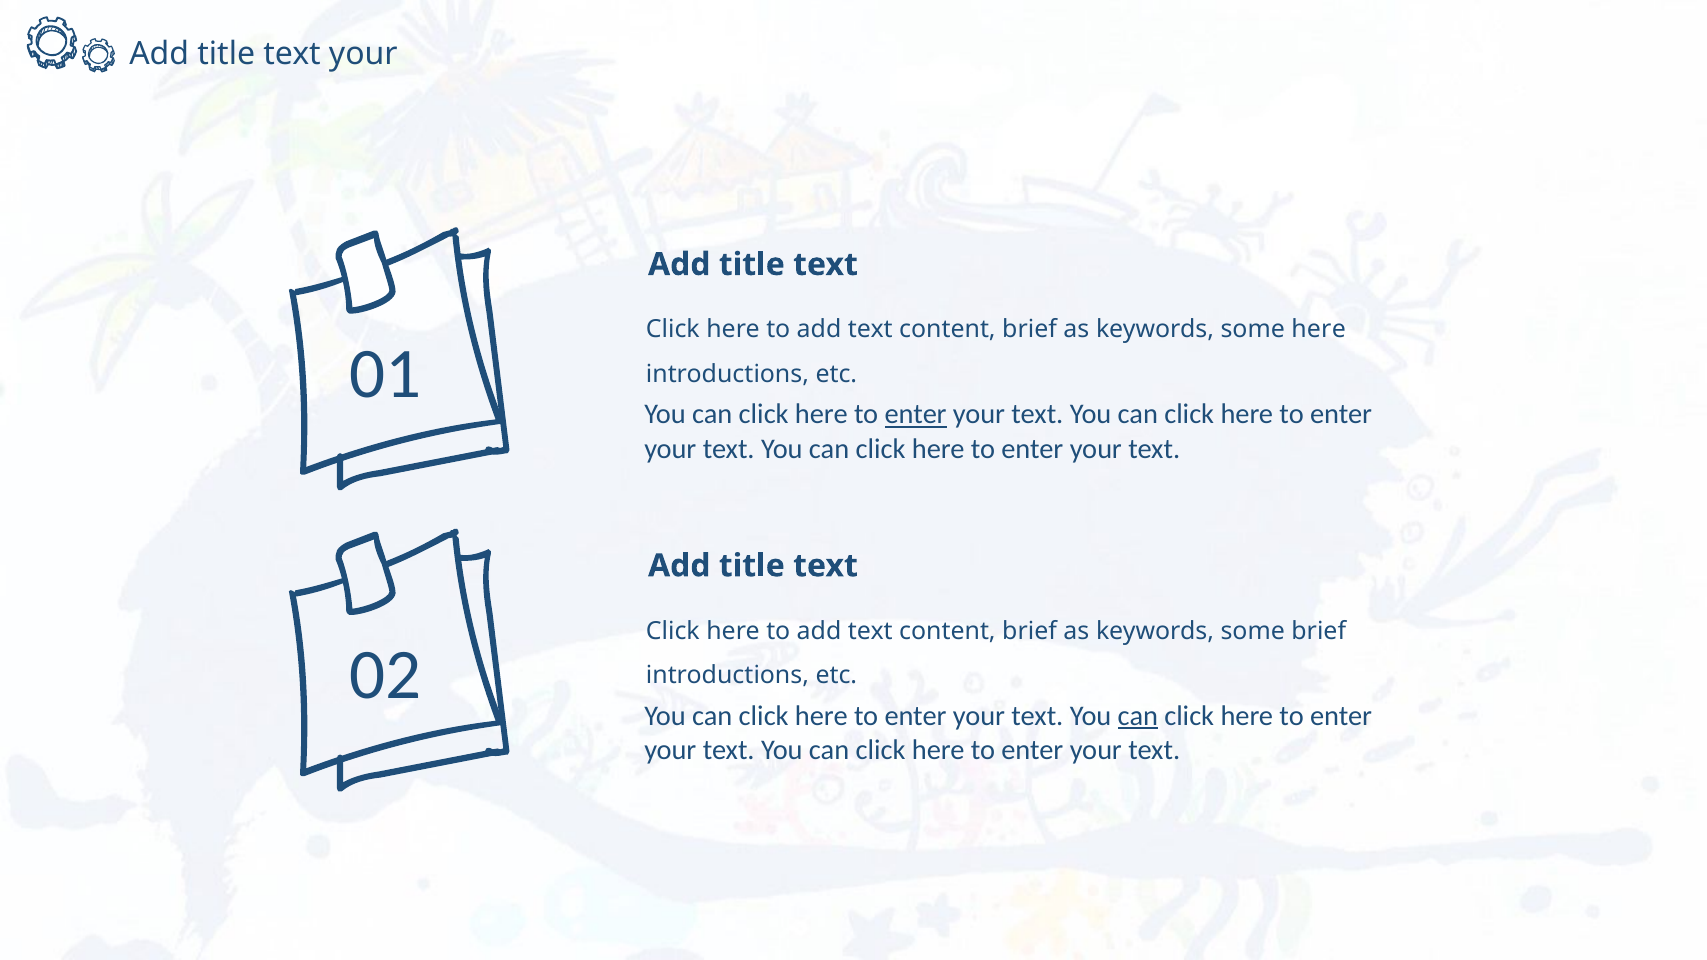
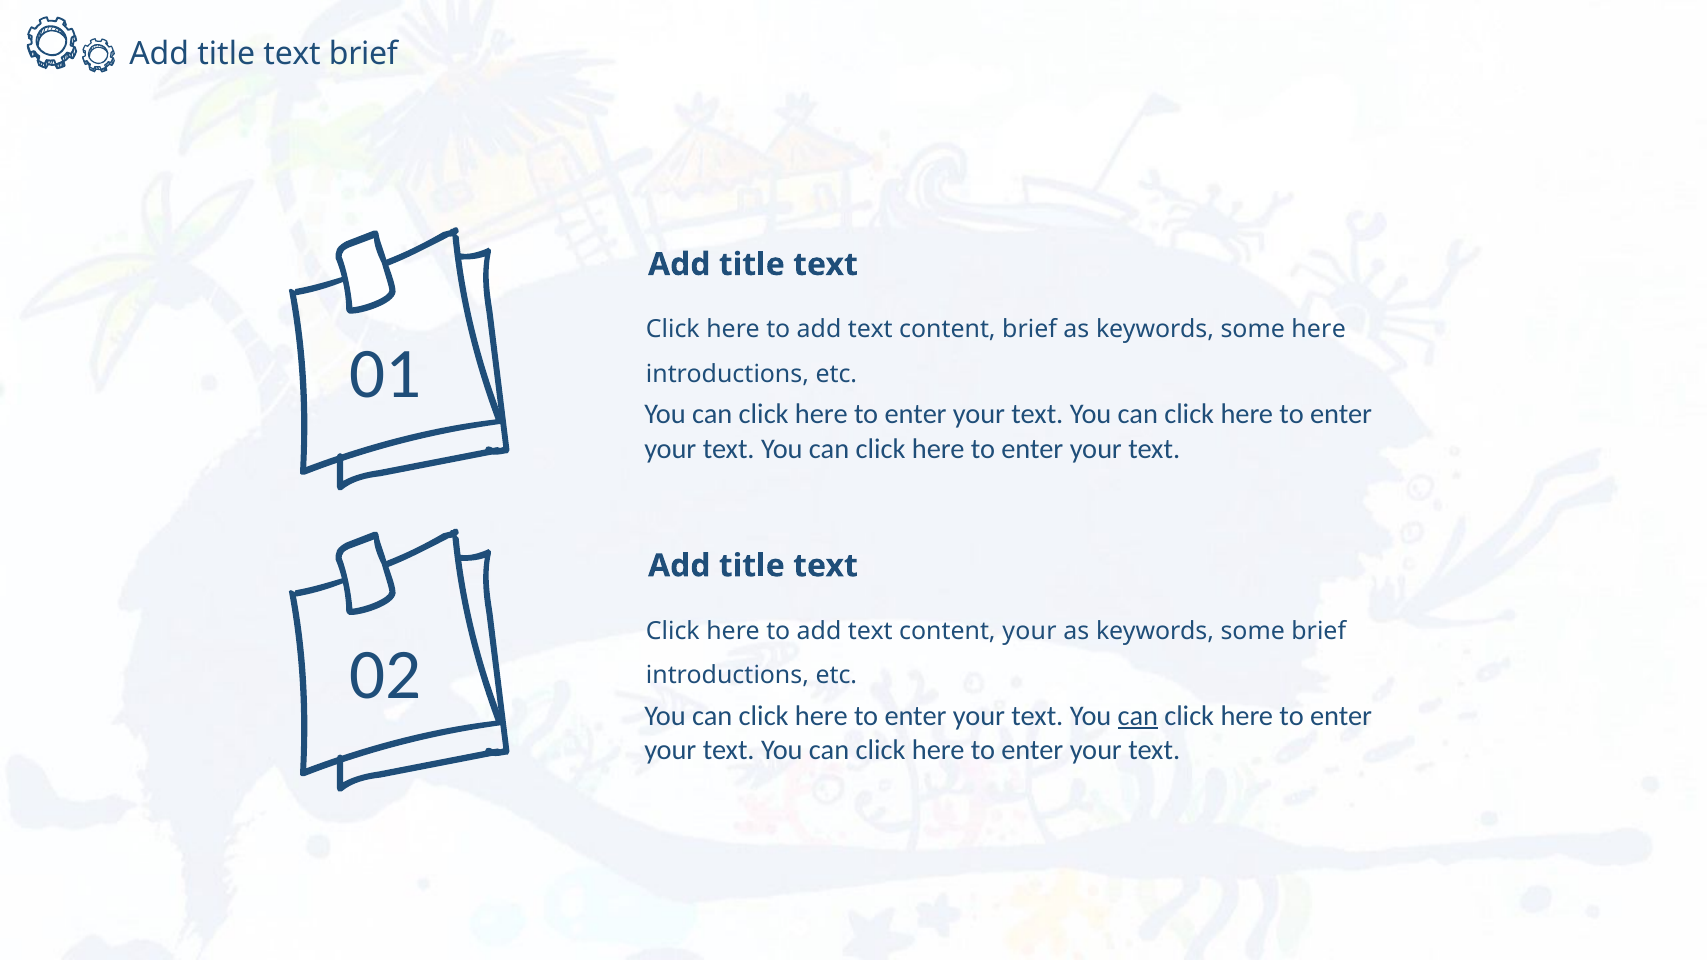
text your: your -> brief (363, 54)
enter underline: present -> none (916, 415)
brief: brief -> your (1030, 631)
